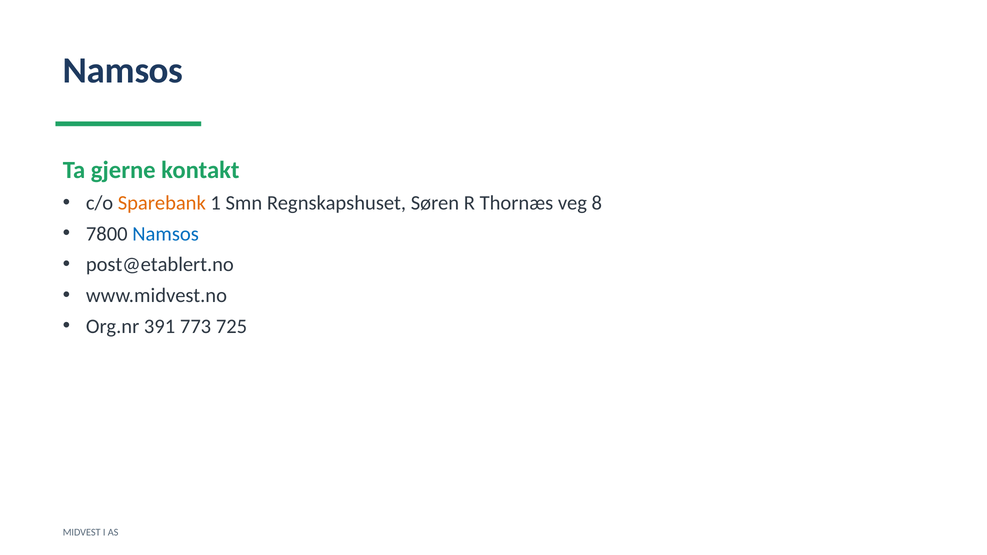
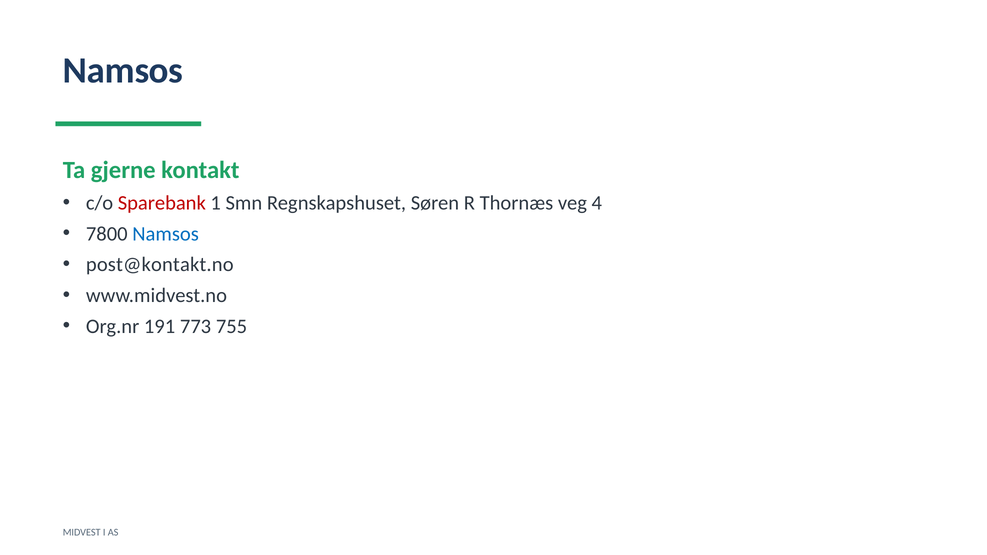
Sparebank colour: orange -> red (162, 203)
8: 8 -> 4 (597, 203)
post@etablert.no: post@etablert.no -> post@kontakt.no (160, 265)
391: 391 -> 191 (160, 326)
725: 725 -> 755 (232, 326)
